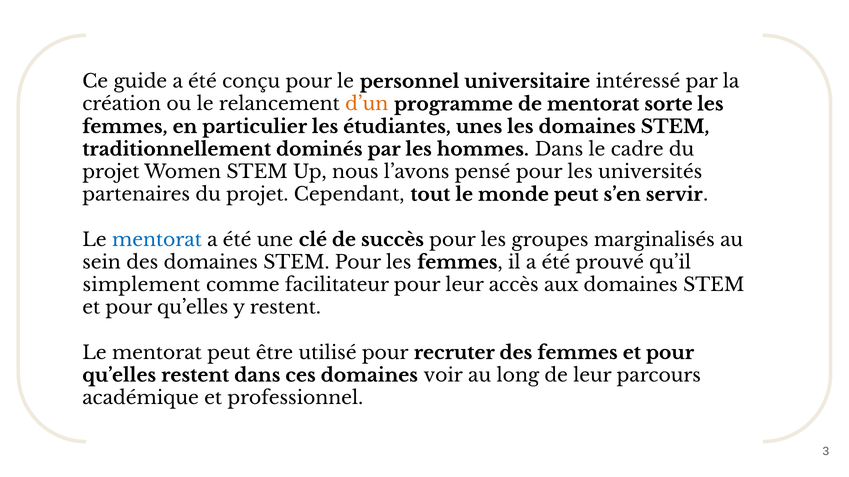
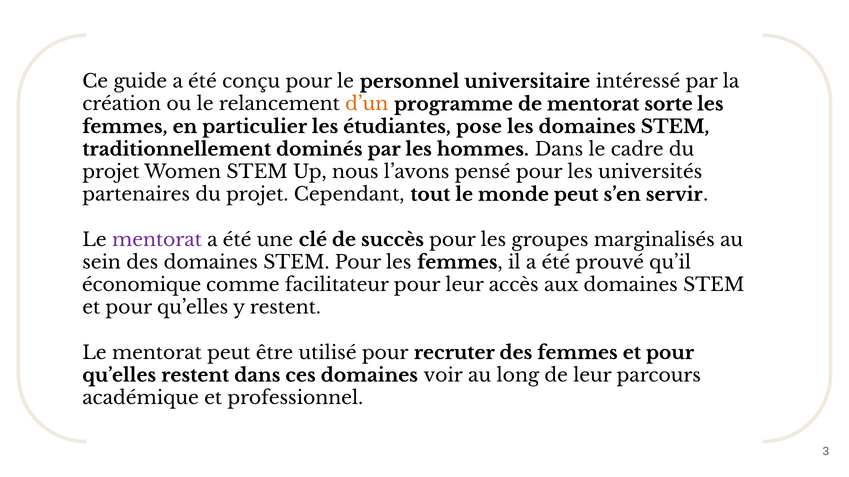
unes: unes -> pose (479, 127)
mentorat colour: blue -> purple (157, 240)
simplement: simplement -> économique (142, 285)
